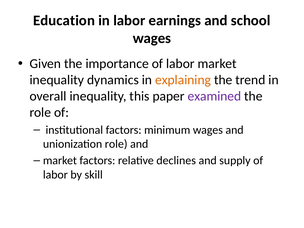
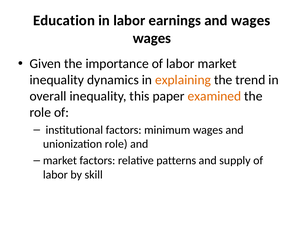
and school: school -> wages (251, 21)
examined colour: purple -> orange (214, 96)
declines: declines -> patterns (176, 161)
